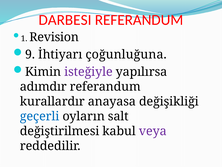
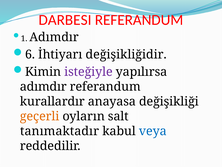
1 Revision: Revision -> Adımdır (54, 37)
9: 9 -> 6 (30, 54)
çoğunluğuna: çoğunluğuna -> değişikliğidir (126, 54)
geçerli colour: blue -> orange (40, 116)
değiştirilmesi: değiştirilmesi -> tanımaktadır (60, 131)
veya colour: purple -> blue (153, 131)
